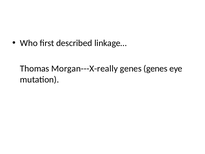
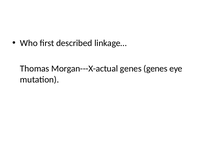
Morgan---X-really: Morgan---X-really -> Morgan---X-actual (85, 69)
